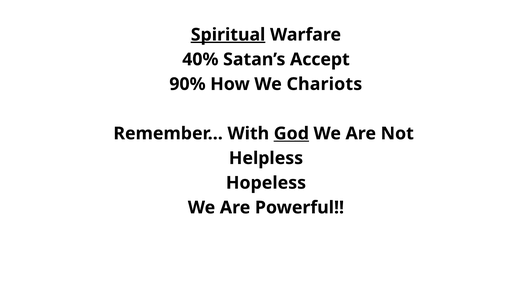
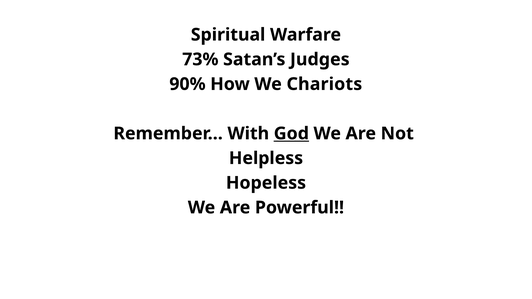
Spiritual underline: present -> none (228, 35)
40%: 40% -> 73% (200, 59)
Accept: Accept -> Judges (320, 59)
